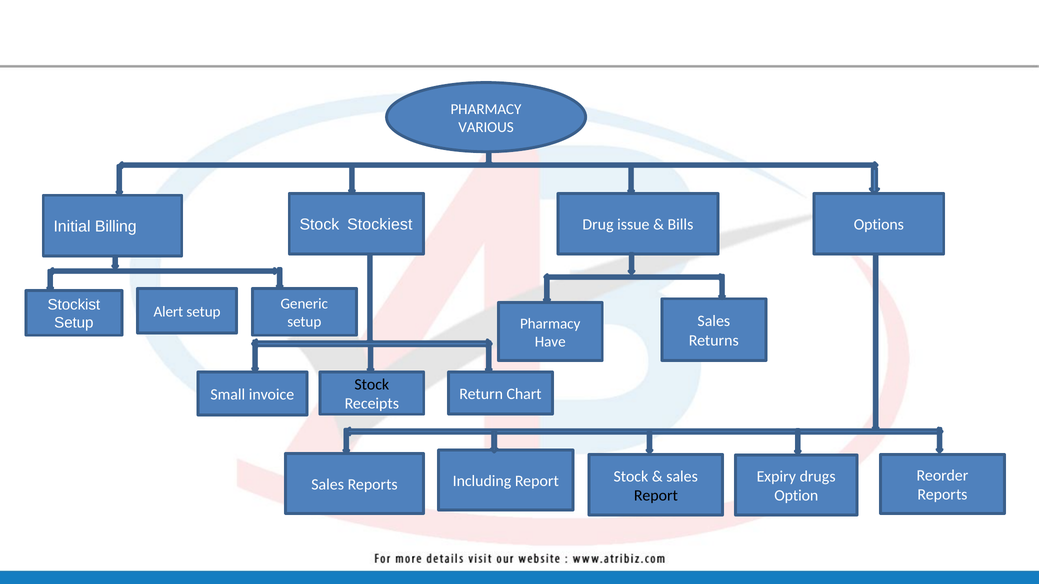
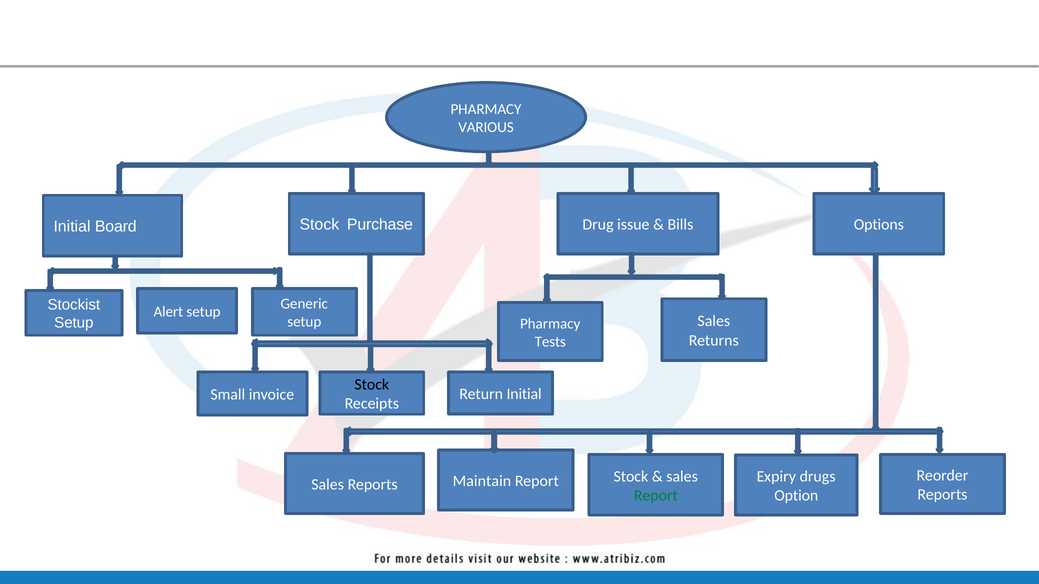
Billing: Billing -> Board (116, 227)
Stockiest: Stockiest -> Purchase (380, 225)
Have: Have -> Tests (550, 342)
Return Chart: Chart -> Initial (524, 394)
Including: Including -> Maintain (482, 482)
Report colour: black -> green (656, 496)
